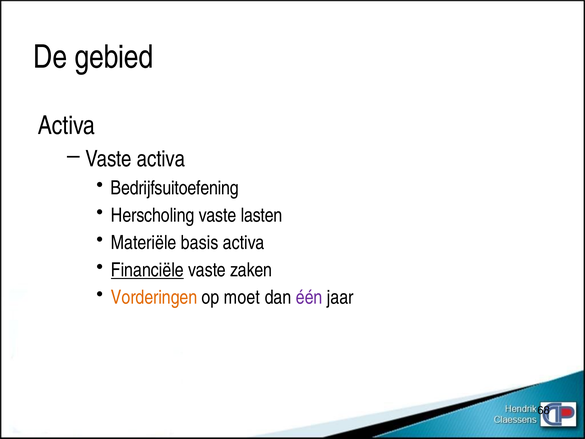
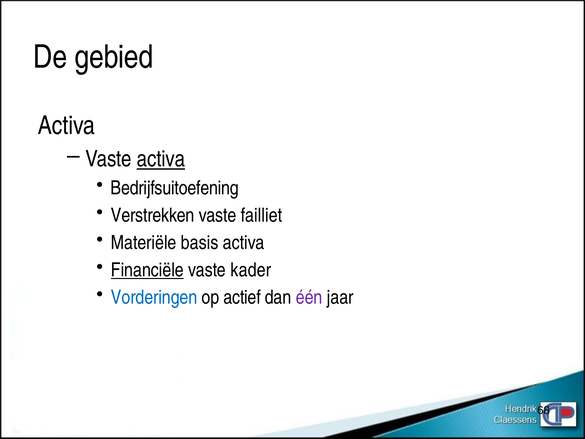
activa underline: none -> present (161, 159)
Herscholing: Herscholing -> Verstrekken (153, 215)
lasten: lasten -> failliet (261, 215)
zaken: zaken -> kader (251, 270)
Vorderingen colour: orange -> blue (154, 297)
moet: moet -> actief (242, 297)
